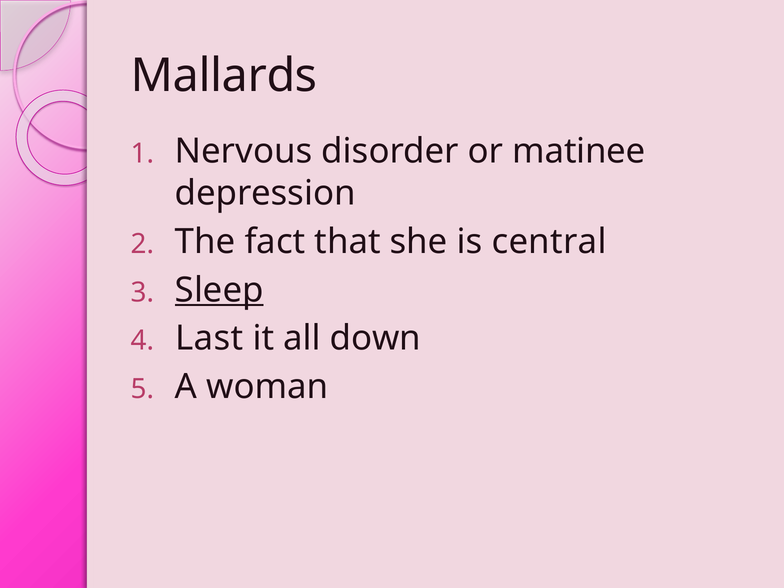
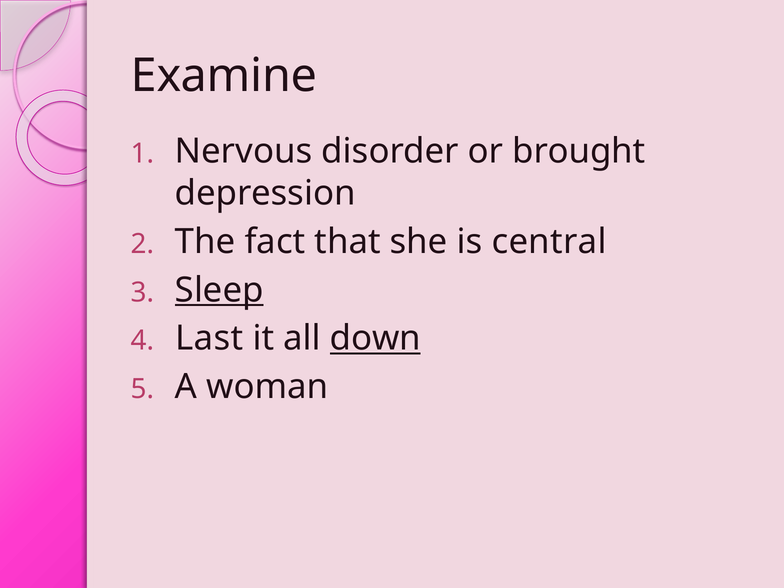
Mallards: Mallards -> Examine (224, 76)
matinee: matinee -> brought (579, 151)
down underline: none -> present (375, 338)
